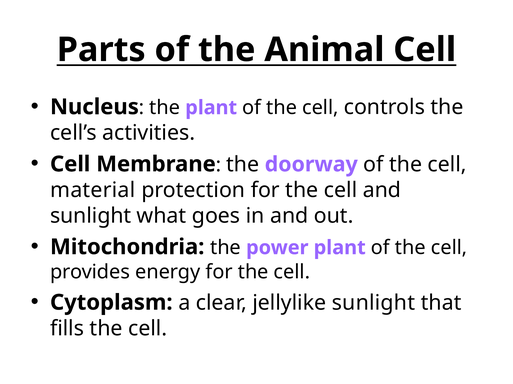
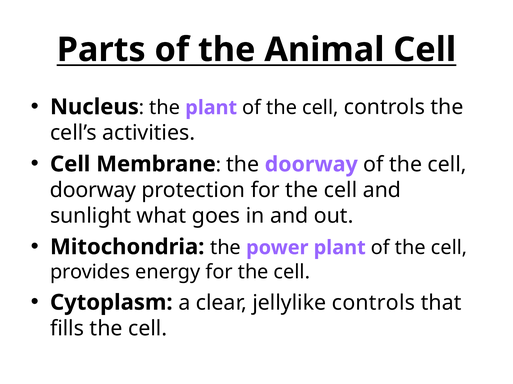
material: material -> doorway (93, 190)
jellylike sunlight: sunlight -> controls (373, 303)
